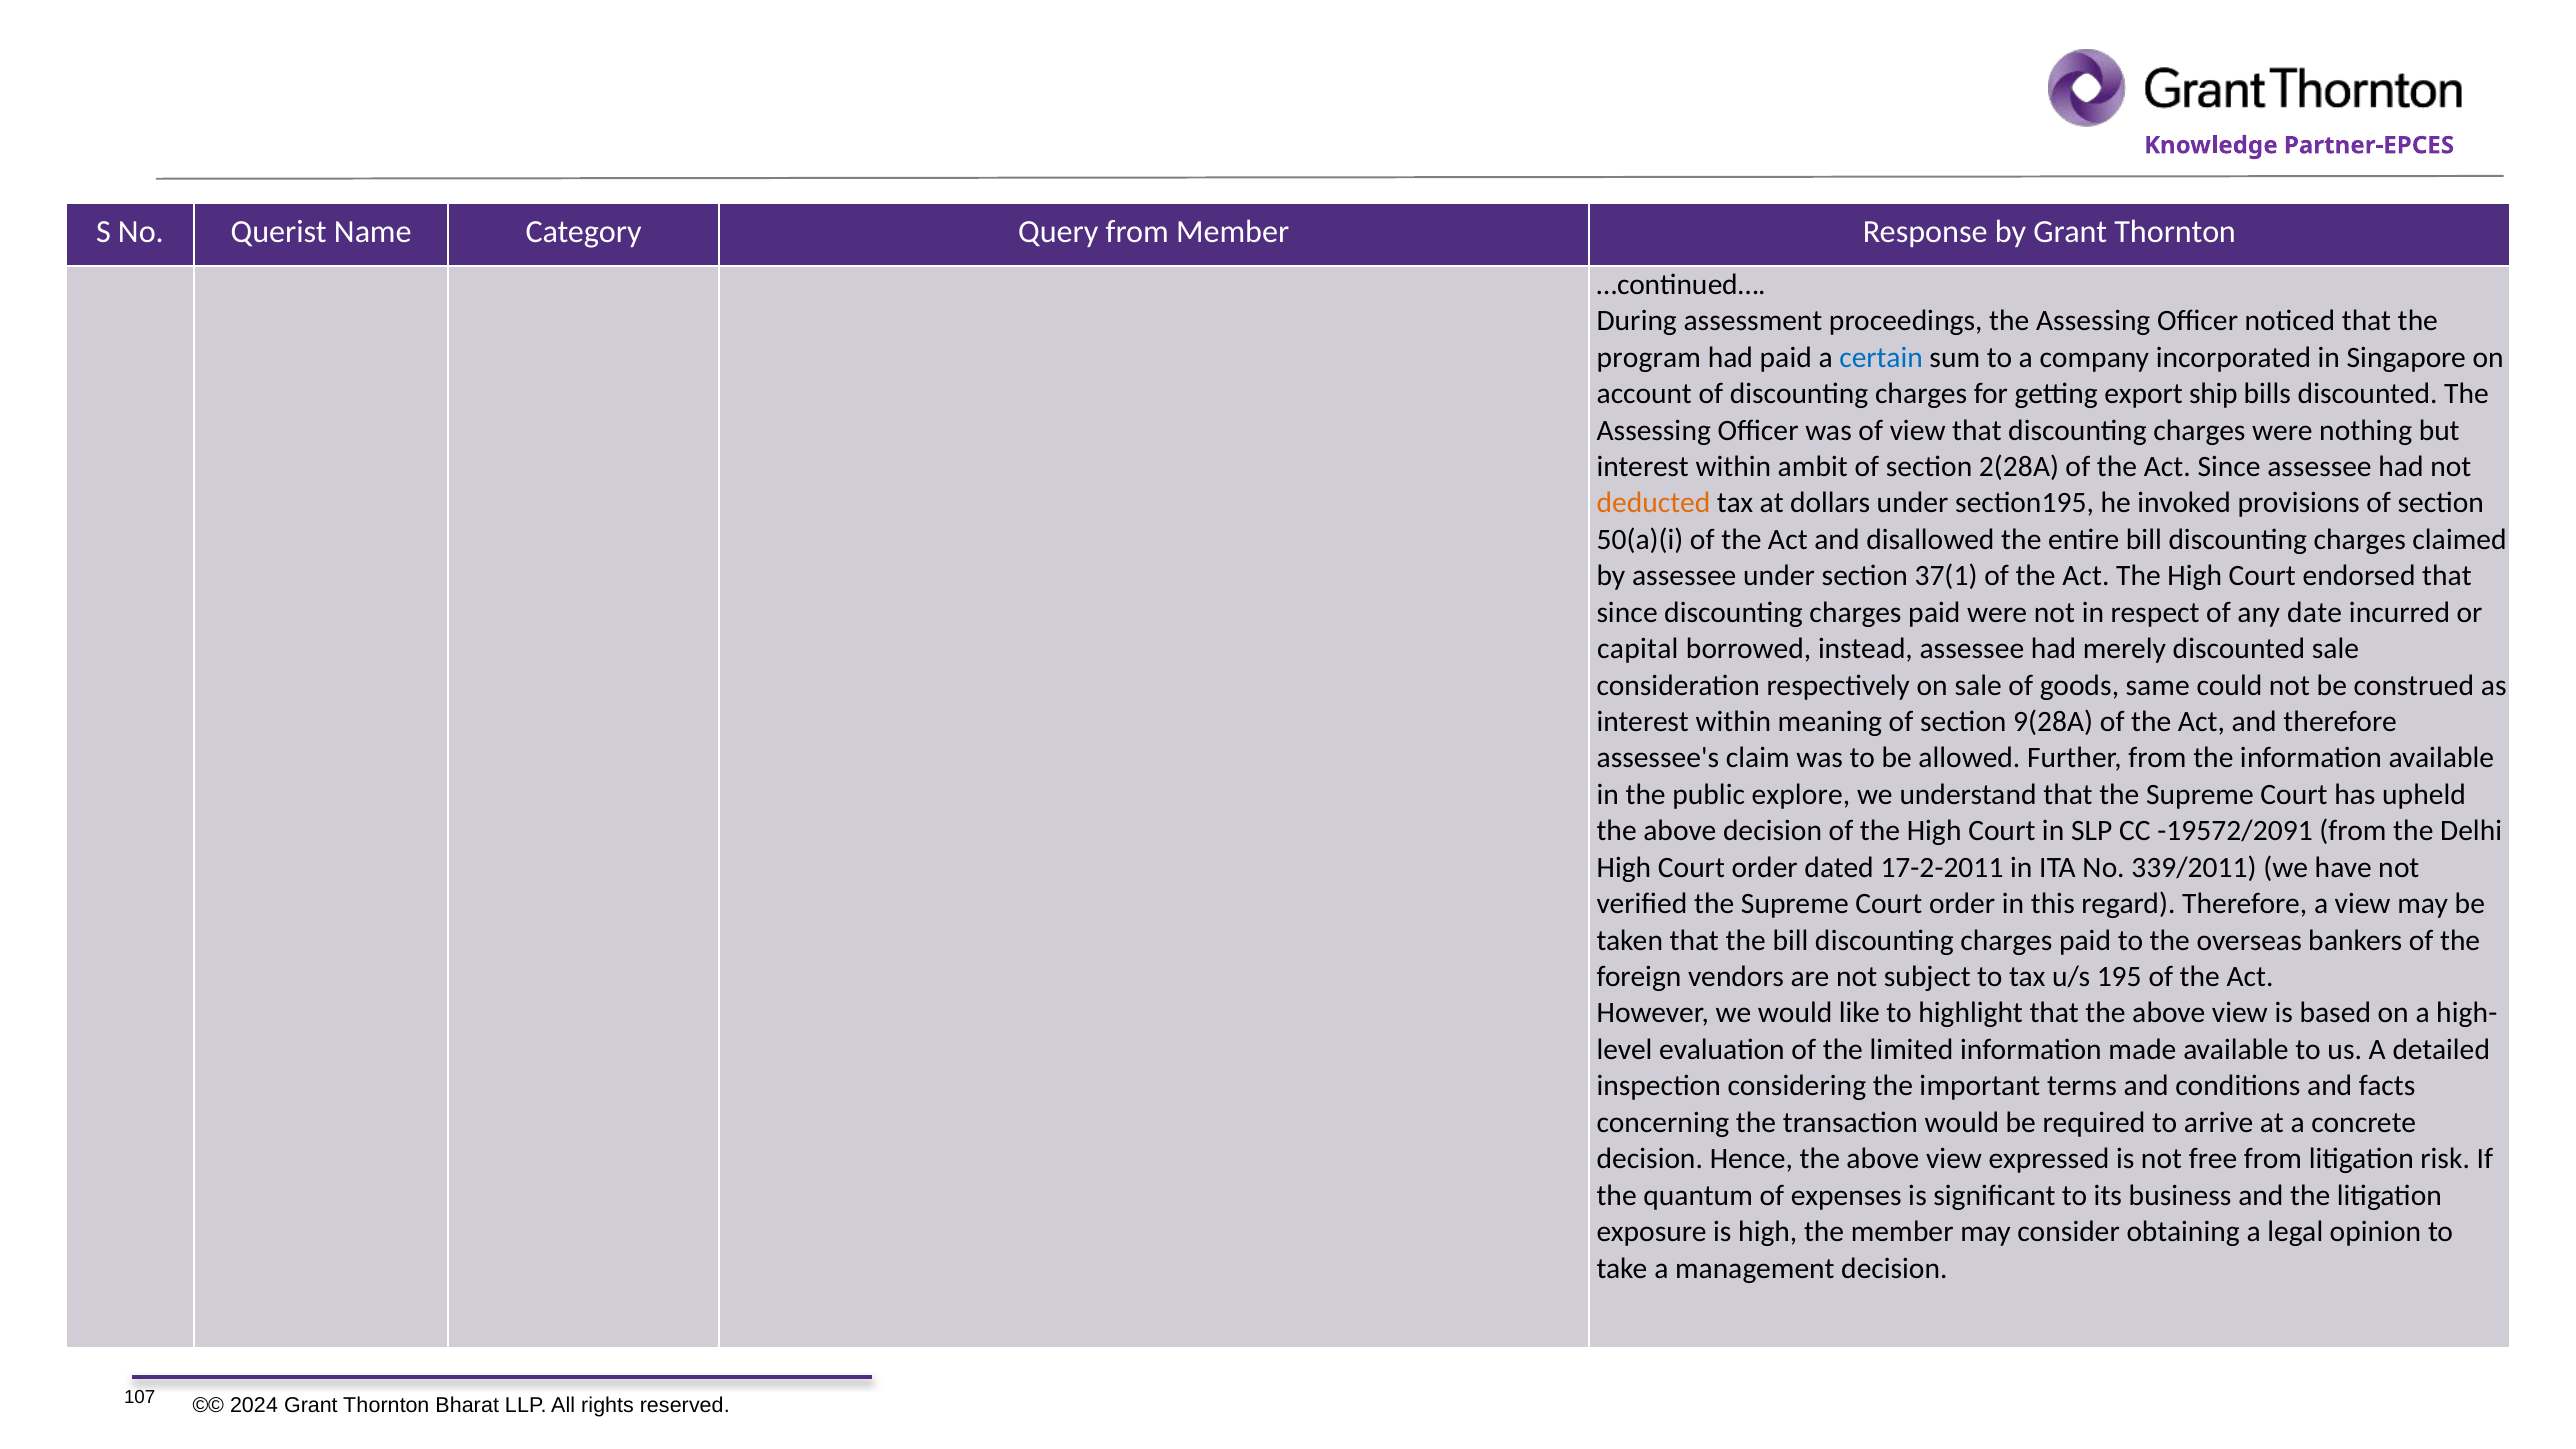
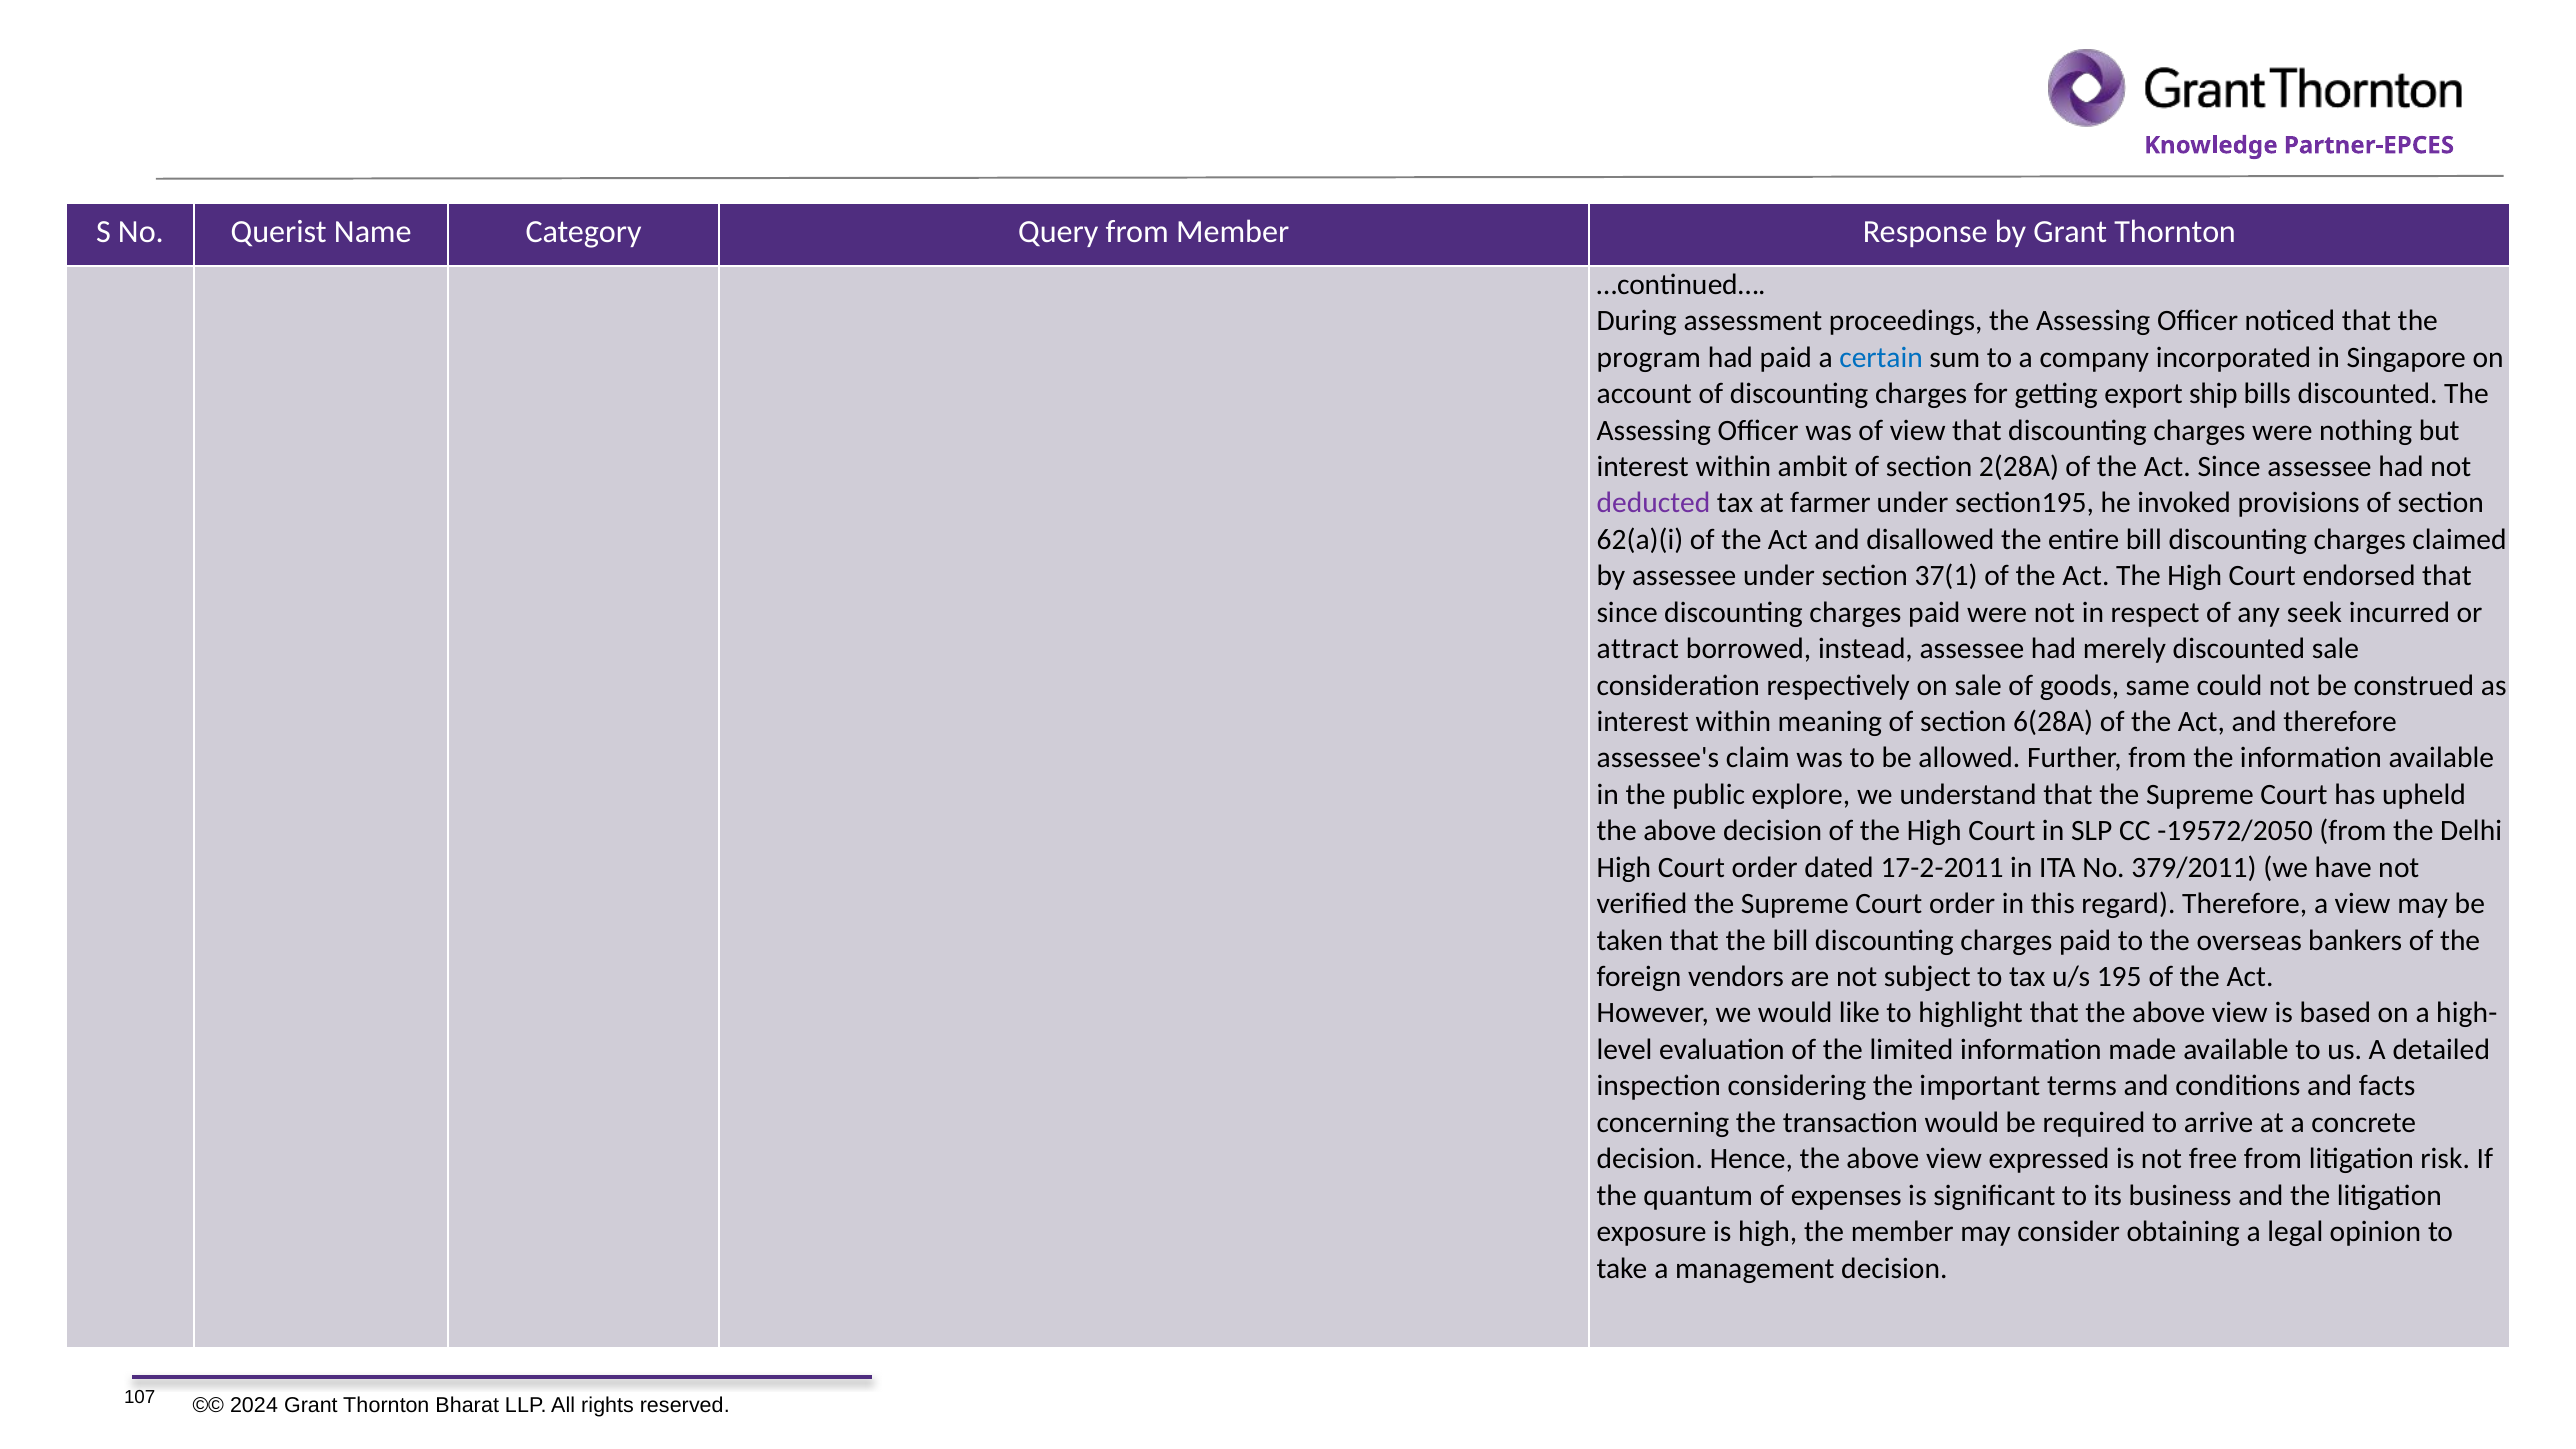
deducted colour: orange -> purple (1653, 503)
dollars: dollars -> farmer (1830, 503)
50(a)(i: 50(a)(i -> 62(a)(i (1640, 540)
date: date -> seek (2315, 612)
capital: capital -> attract (1638, 649)
9(28A: 9(28A -> 6(28A (2053, 722)
-19572/2091: -19572/2091 -> -19572/2050 (2235, 831)
339/2011: 339/2011 -> 379/2011 (2194, 867)
